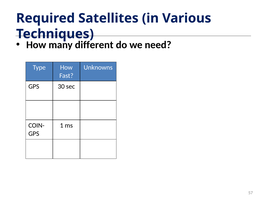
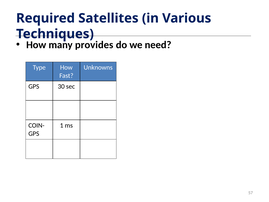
different: different -> provides (94, 45)
